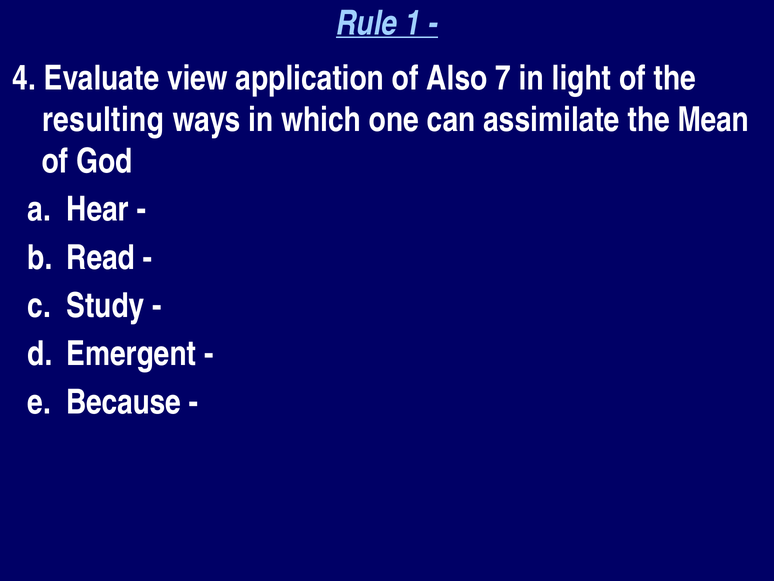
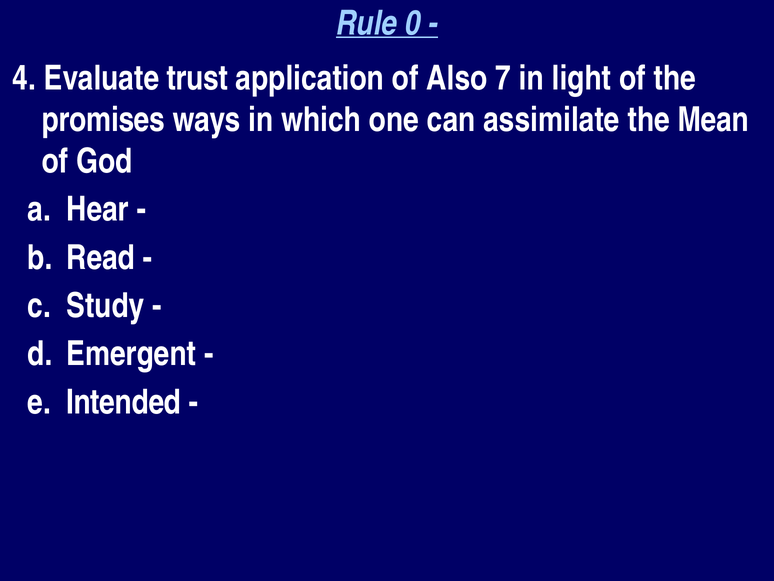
1: 1 -> 0 (413, 23)
view: view -> trust (197, 79)
resulting: resulting -> promises (103, 120)
Because: Because -> Intended (124, 402)
